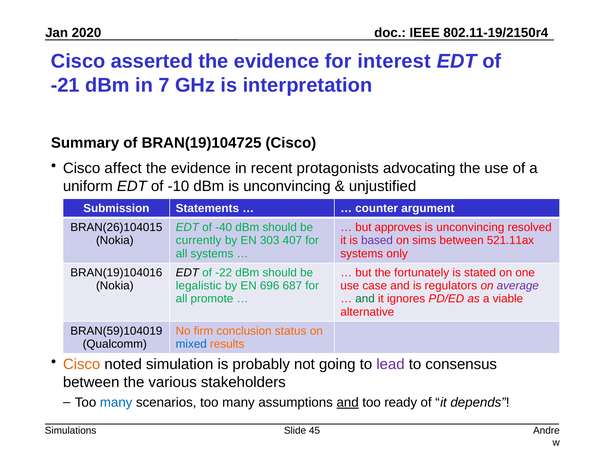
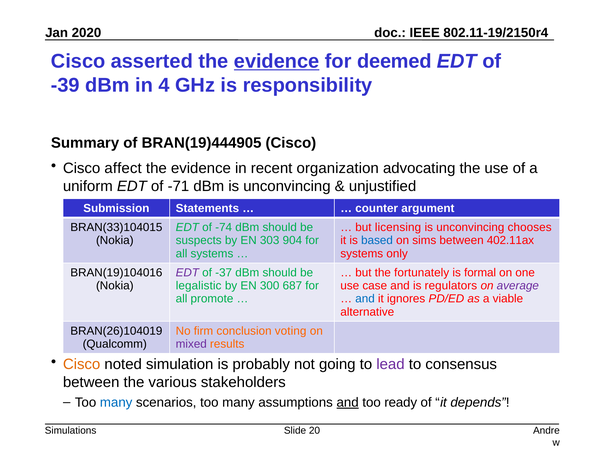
evidence underline: none -> present (277, 61)
interest: interest -> deemed (394, 61)
-21: -21 -> -39 (65, 85)
7: 7 -> 4 (164, 85)
interpretation: interpretation -> responsibility (308, 85)
BRAN(19)104725: BRAN(19)104725 -> BRAN(19)444905 (202, 143)
protagonists: protagonists -> organization (338, 168)
-10: -10 -> -71 (178, 186)
BRAN(26)104015: BRAN(26)104015 -> BRAN(33)104015 (116, 228)
-40: -40 -> -74 (224, 228)
approves: approves -> licensing (398, 228)
resolved: resolved -> chooses (530, 228)
currently: currently -> suspects (199, 241)
407: 407 -> 904 (292, 241)
based colour: purple -> blue (377, 241)
521.11ax: 521.11ax -> 402.11ax (510, 241)
EDT colour: black -> purple (187, 273)
-22: -22 -> -37 (224, 273)
stated: stated -> formal (480, 273)
696: 696 -> 300 (270, 286)
and colour: green -> blue (365, 299)
BRAN(59)104019: BRAN(59)104019 -> BRAN(26)104019 (116, 331)
status: status -> voting (291, 331)
mixed colour: blue -> purple (191, 344)
45: 45 -> 20 (314, 431)
